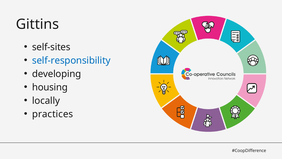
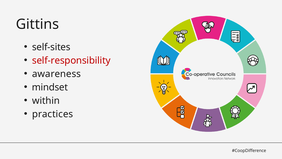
self-responsibility colour: blue -> red (71, 60)
developing: developing -> awareness (56, 74)
housing: housing -> mindset (50, 87)
locally: locally -> within (46, 100)
